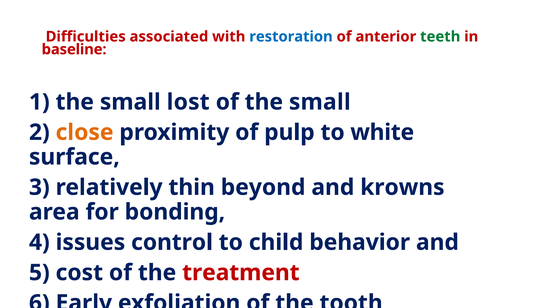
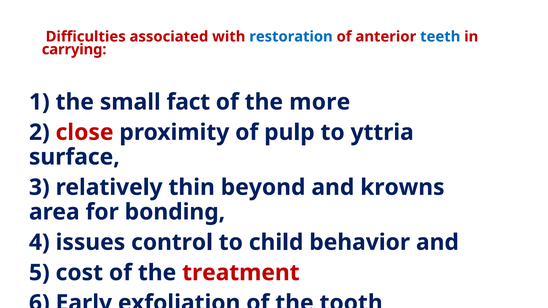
teeth colour: green -> blue (440, 37)
baseline: baseline -> carrying (74, 49)
lost: lost -> fact (188, 102)
of the small: small -> more (320, 102)
close colour: orange -> red (85, 132)
white: white -> yttria (382, 132)
